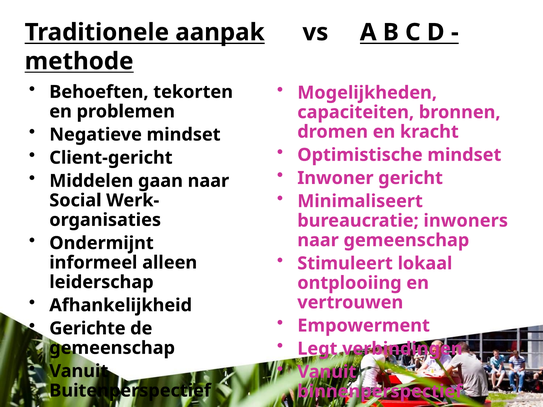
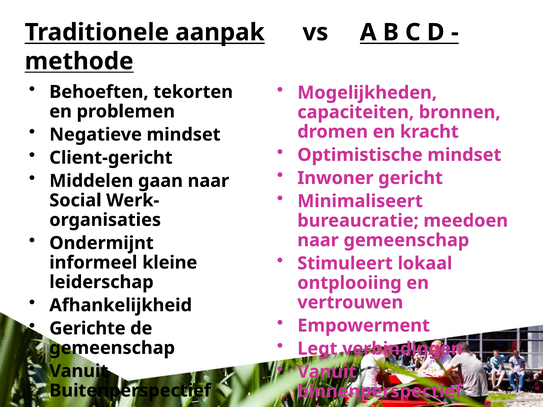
inwoners: inwoners -> meedoen (466, 221)
alleen: alleen -> kleine (170, 263)
